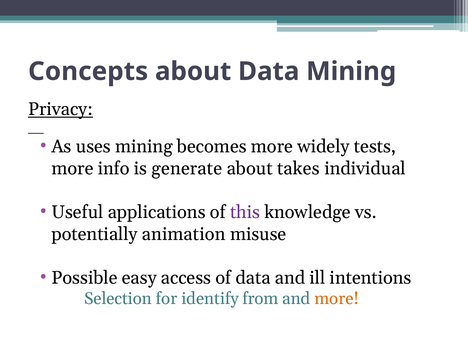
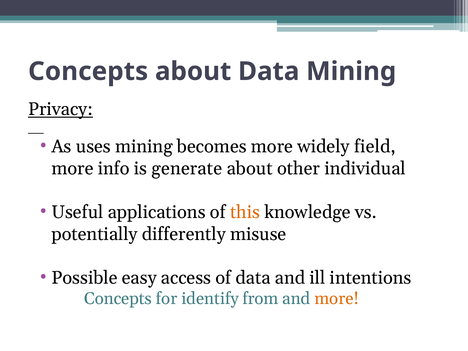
tests: tests -> field (375, 147)
takes: takes -> other (299, 168)
this colour: purple -> orange (245, 212)
animation: animation -> differently (184, 234)
Selection: Selection -> Concepts (118, 299)
